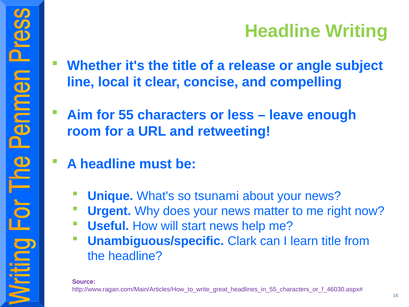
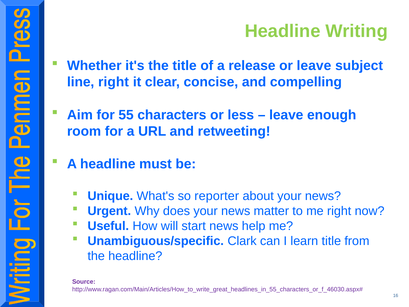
or angle: angle -> leave (314, 66)
line local: local -> right (114, 82)
tsunami: tsunami -> reporter (217, 196)
